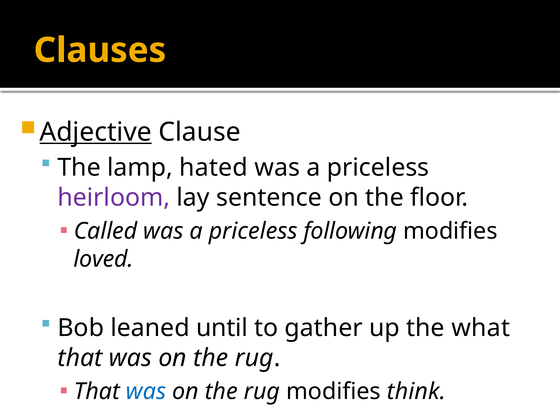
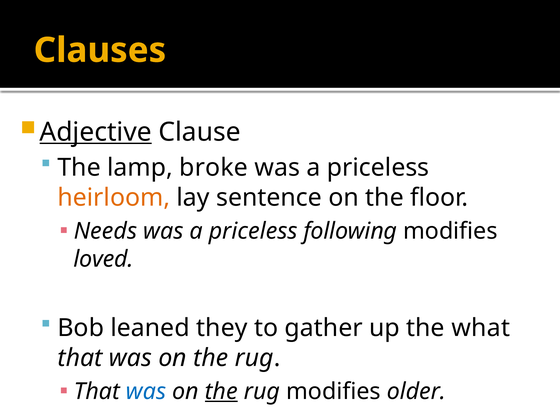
hated: hated -> broke (214, 168)
heirloom colour: purple -> orange (114, 198)
Called: Called -> Needs (105, 231)
until: until -> they (222, 328)
the underline: none -> present (221, 391)
think: think -> older (416, 391)
